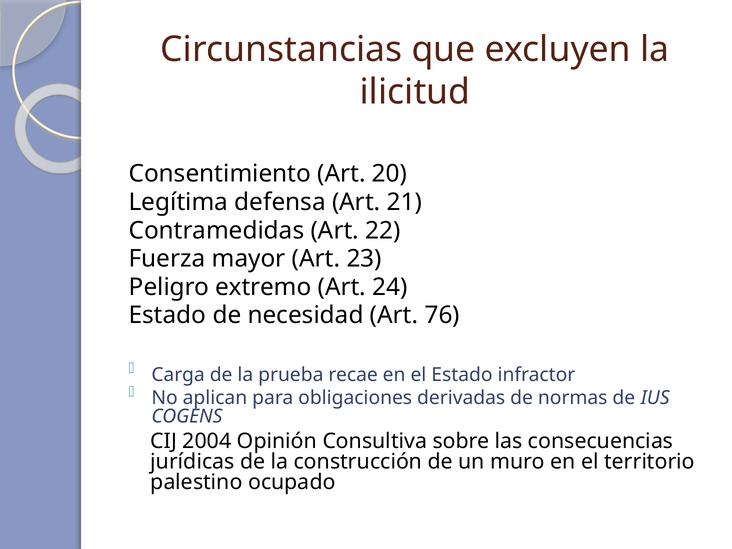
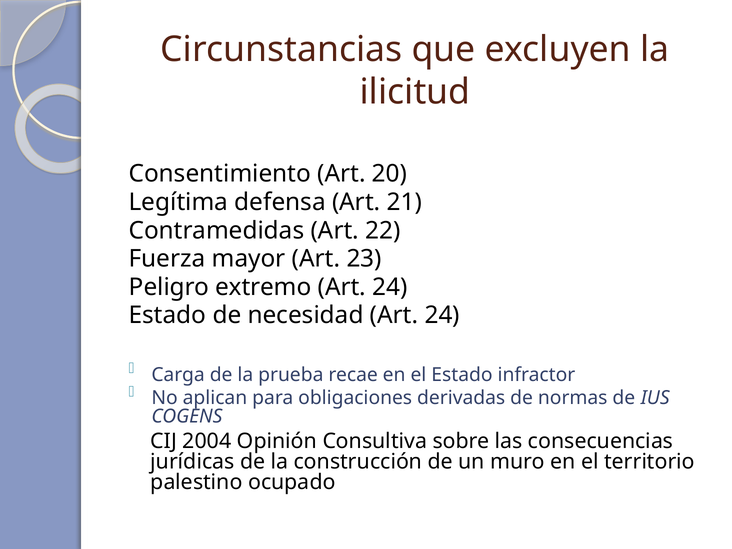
necesidad Art 76: 76 -> 24 (442, 315)
